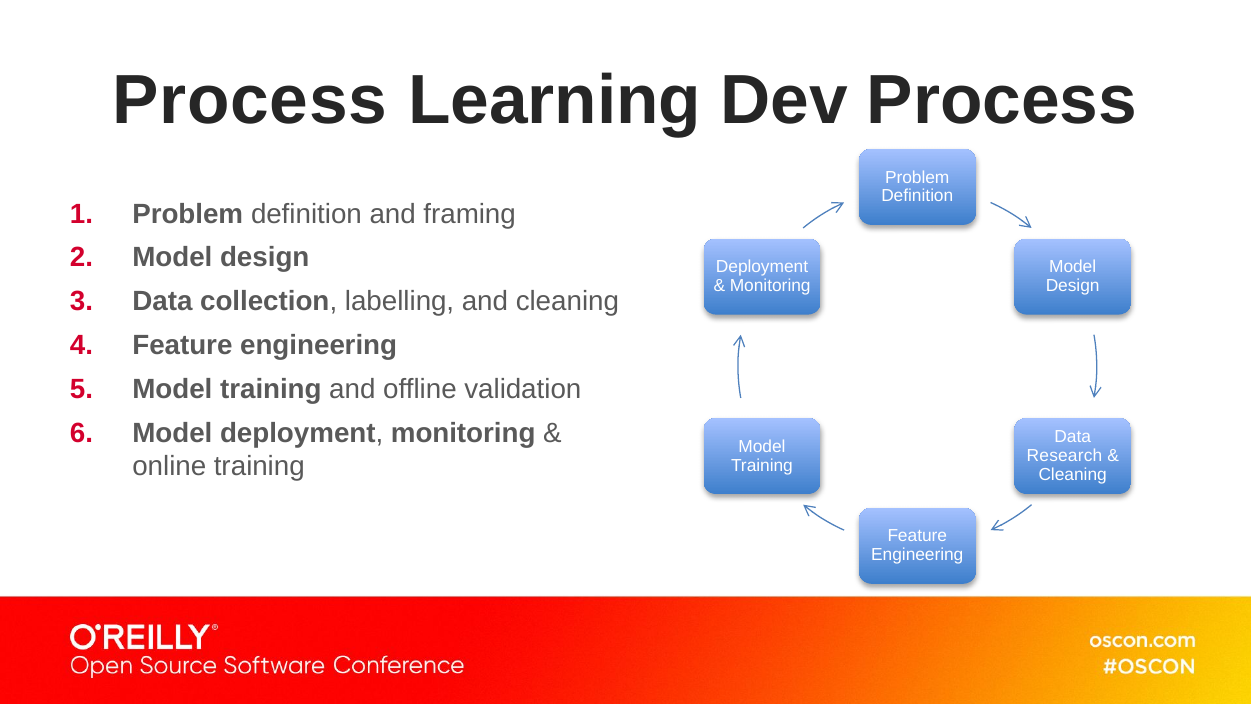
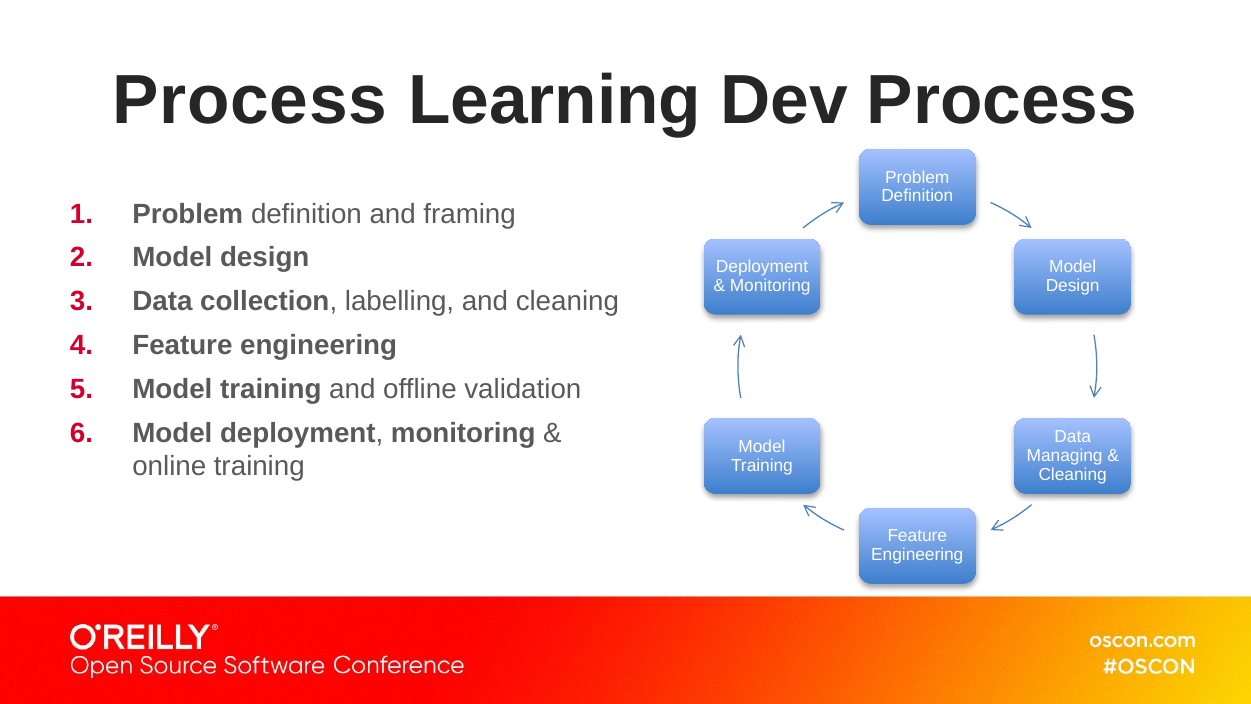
Research: Research -> Managing (1065, 456)
